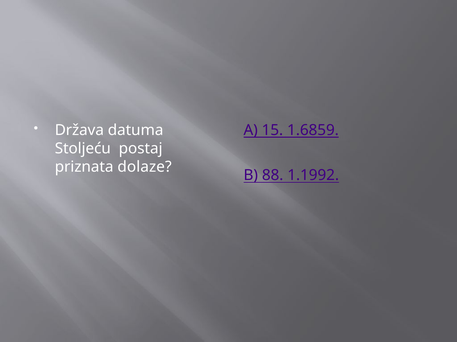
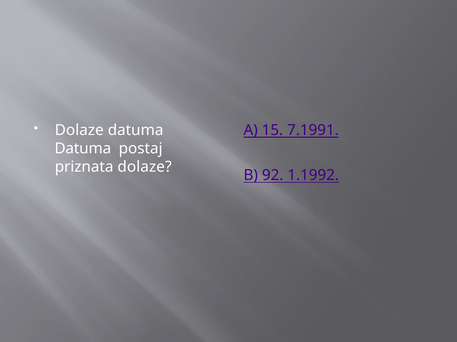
Država: Država -> Dolaze (79, 131)
1.6859: 1.6859 -> 7.1991 (313, 131)
Stoljeću: Stoljeću -> Datuma (83, 149)
88: 88 -> 92 (273, 176)
